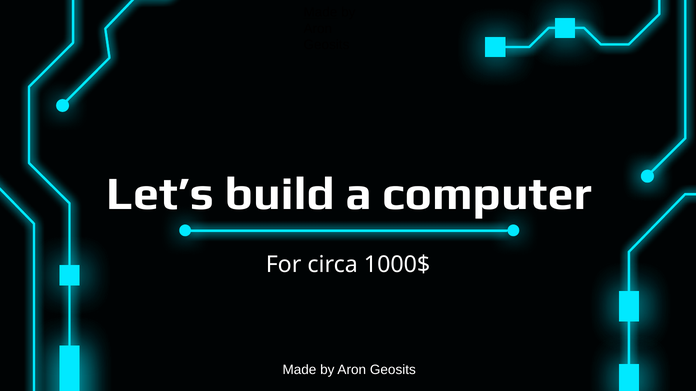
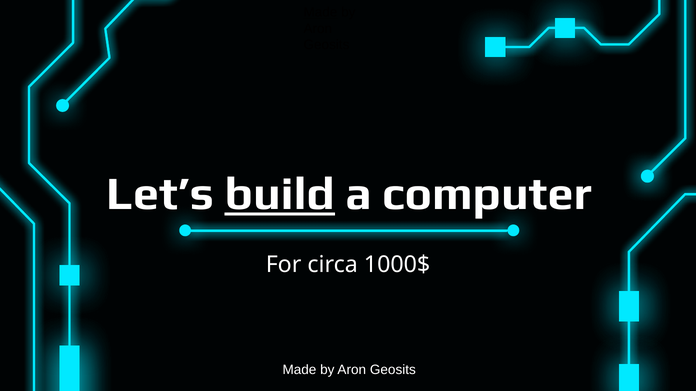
build underline: none -> present (280, 194)
